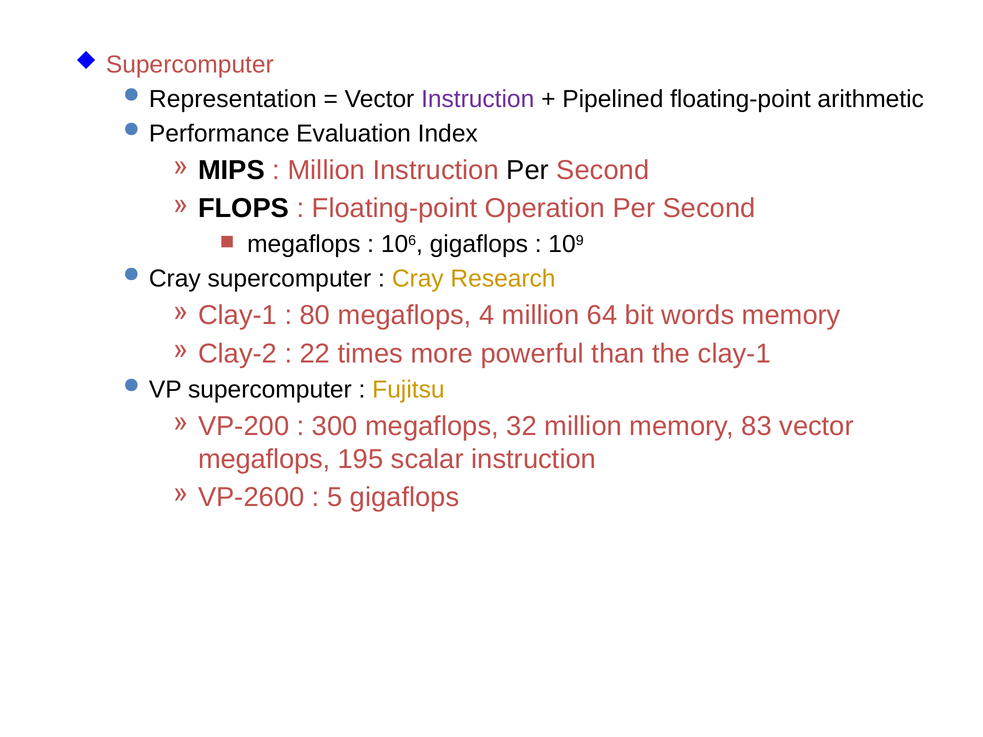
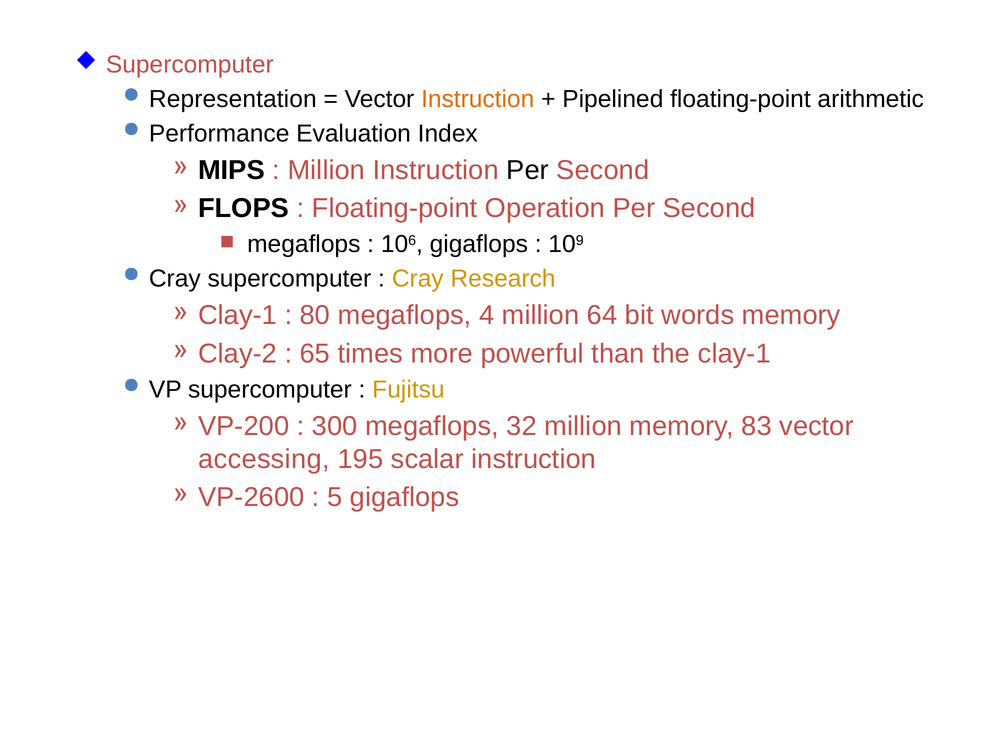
Instruction colour: purple -> orange (478, 99)
22: 22 -> 65 (315, 354)
megaflops: megaflops -> accessing (264, 459)
